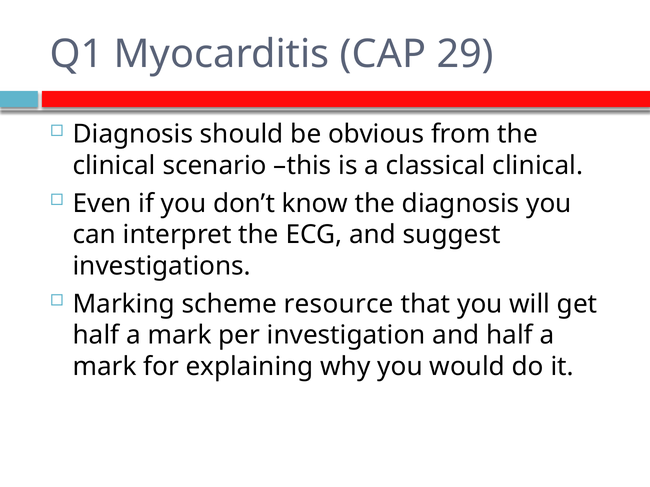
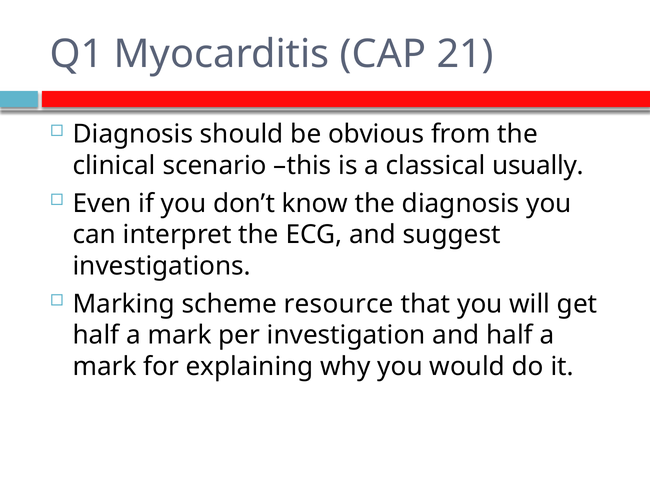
29: 29 -> 21 (465, 54)
classical clinical: clinical -> usually (538, 166)
